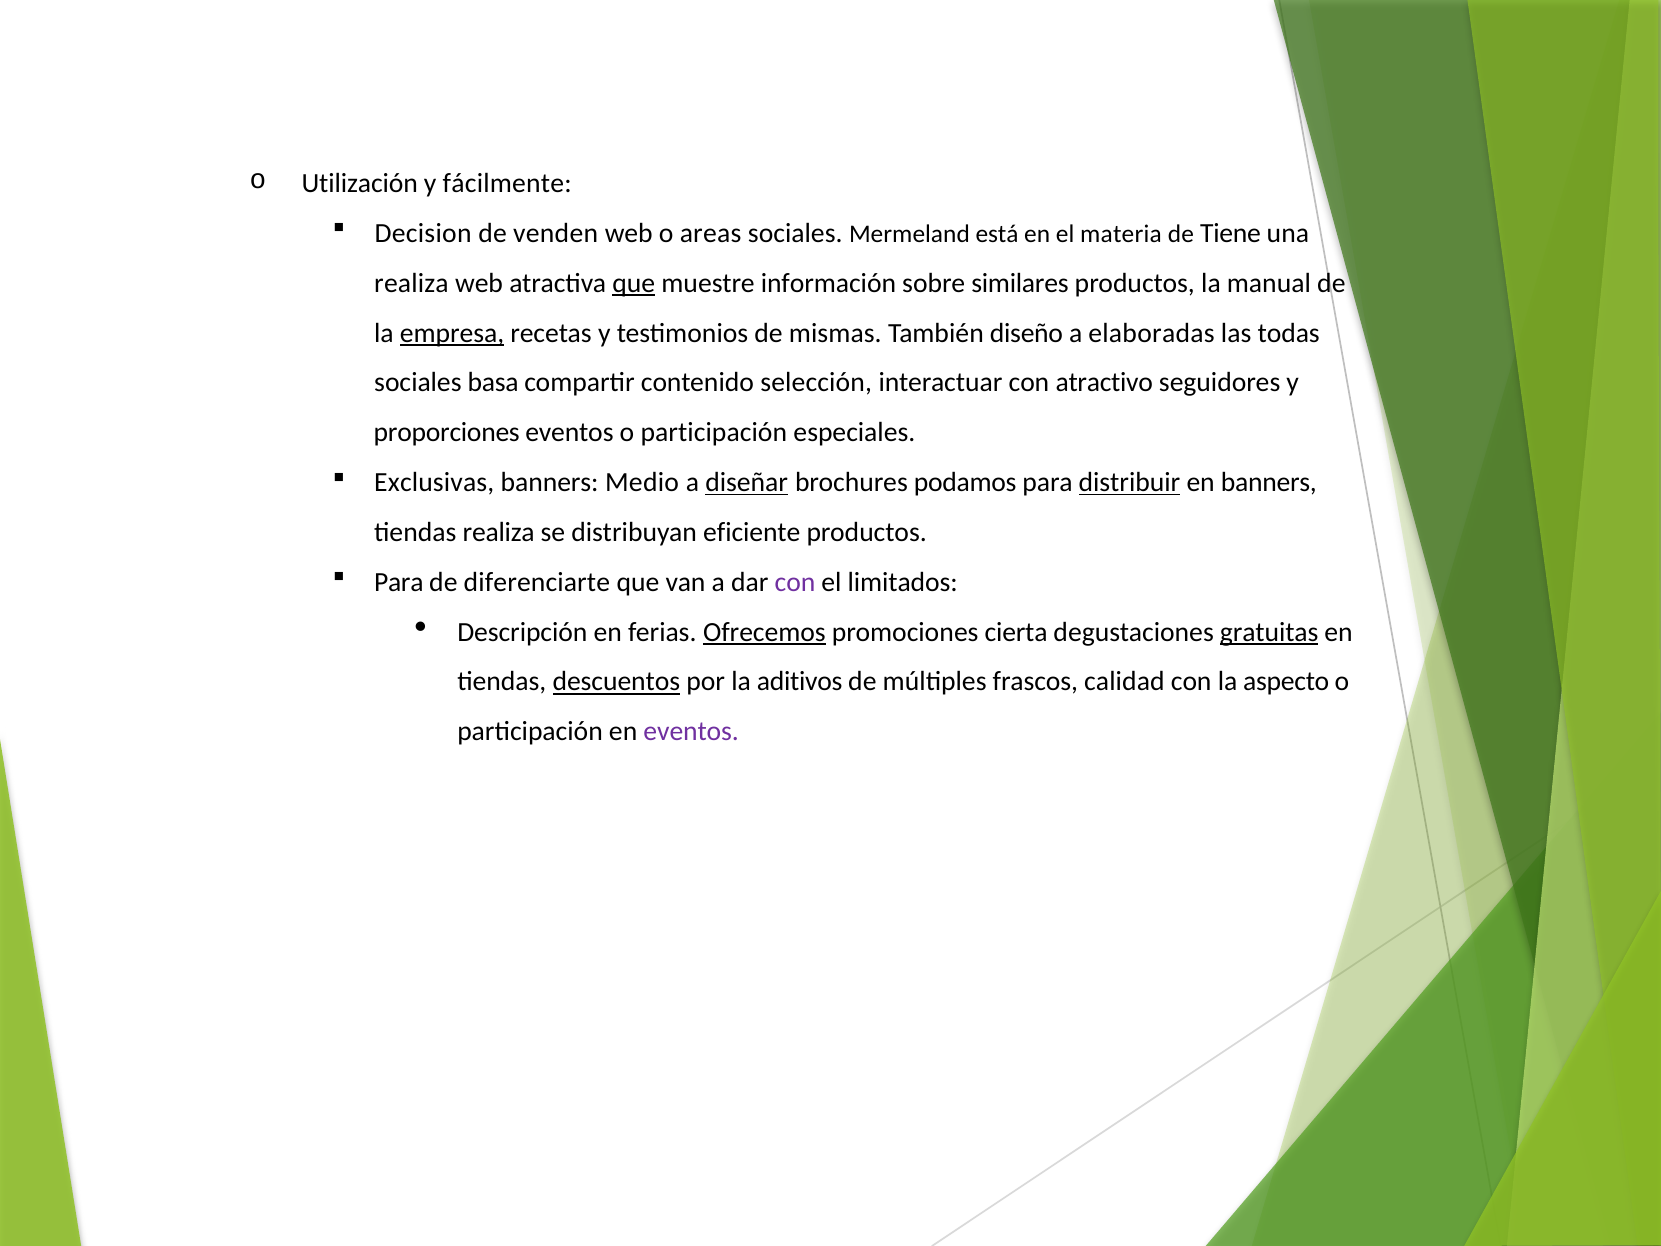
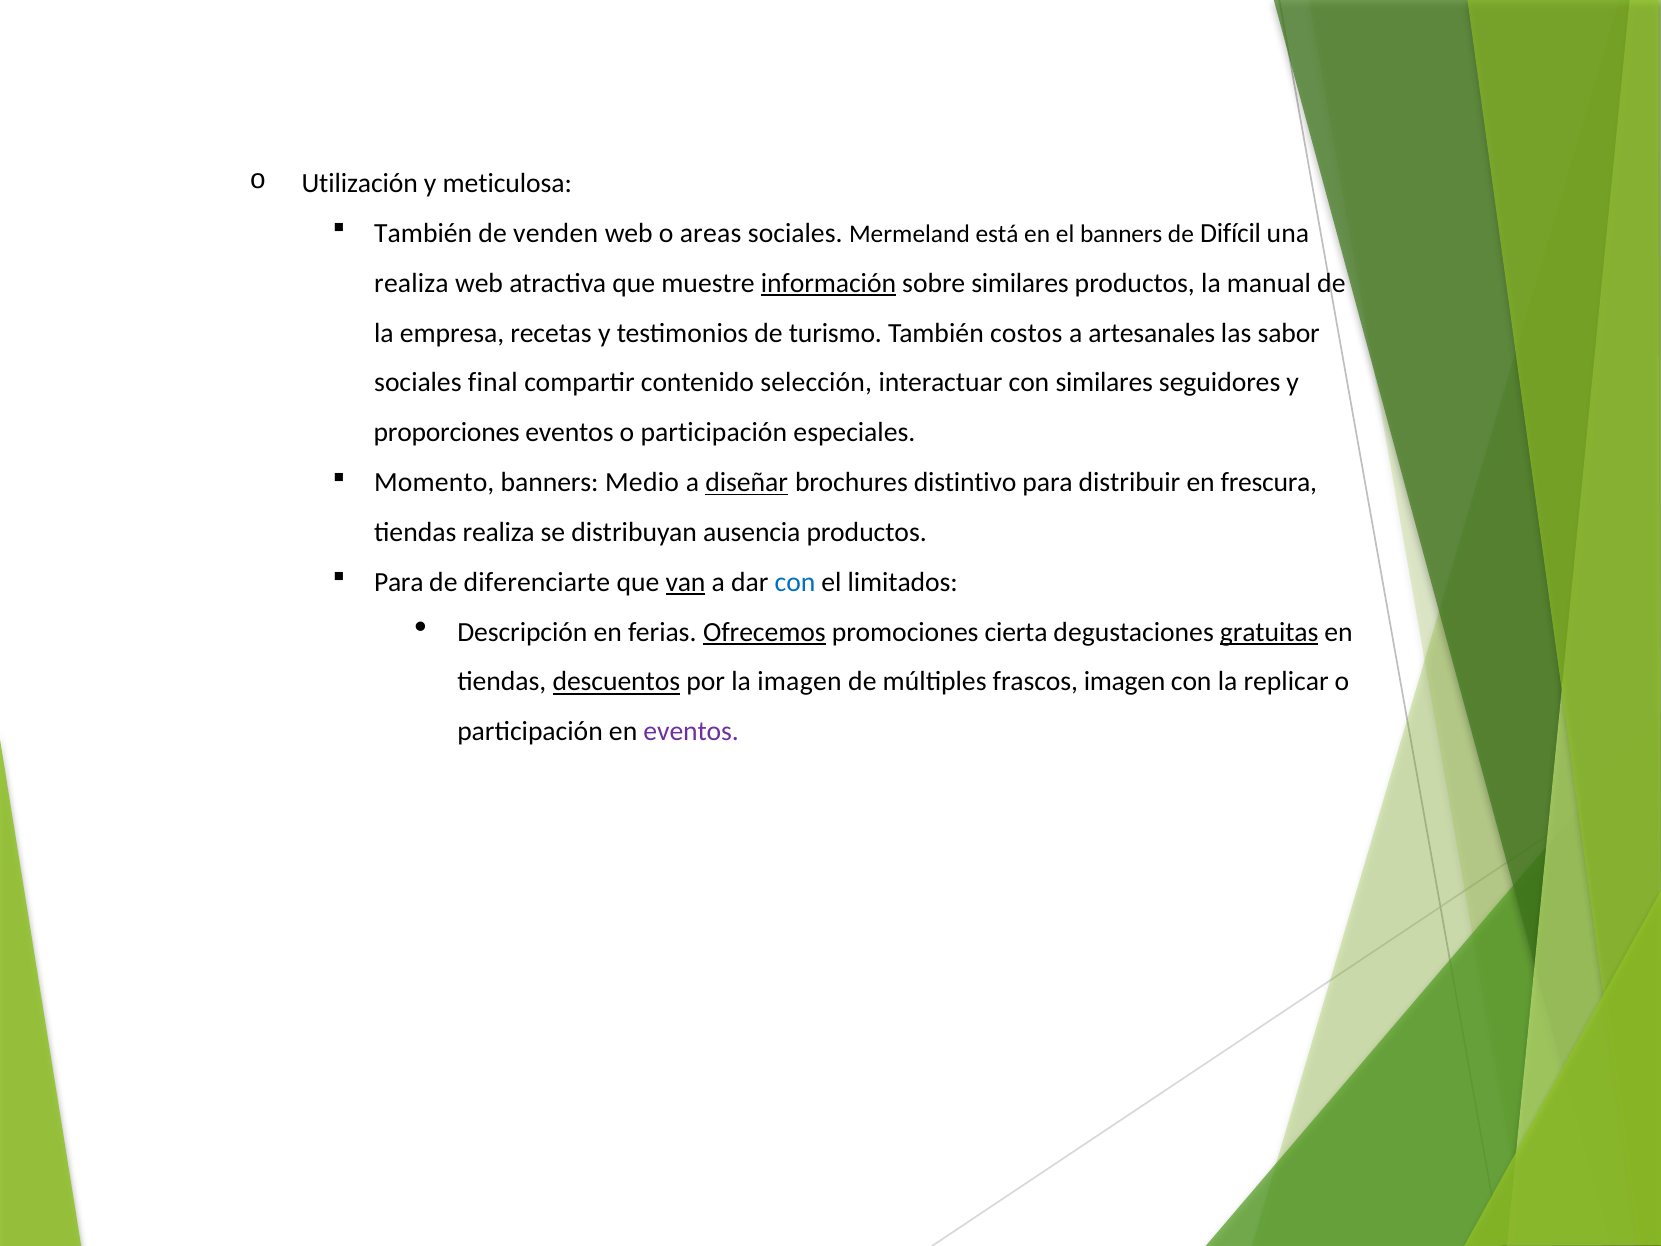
fácilmente: fácilmente -> meticulosa (507, 183)
Decision: Decision -> También (423, 233)
el materia: materia -> banners (1121, 234)
Tiene: Tiene -> Difícil (1230, 233)
que underline: present -> none (634, 283)
información underline: none -> present (828, 283)
empresa underline: present -> none (452, 333)
mismas: mismas -> turismo (835, 333)
diseño: diseño -> costos (1026, 333)
elaboradas: elaboradas -> artesanales (1152, 333)
todas: todas -> sabor (1289, 333)
basa: basa -> final (493, 383)
con atractivo: atractivo -> similares (1104, 383)
Exclusivas: Exclusivas -> Momento (434, 482)
podamos: podamos -> distintivo (965, 482)
distribuir underline: present -> none (1129, 482)
en banners: banners -> frescura (1269, 482)
eficiente: eficiente -> ausencia (752, 532)
van underline: none -> present (686, 582)
con colour: purple -> blue (795, 582)
la aditivos: aditivos -> imagen (799, 682)
frascos calidad: calidad -> imagen (1125, 682)
aspecto: aspecto -> replicar (1286, 682)
